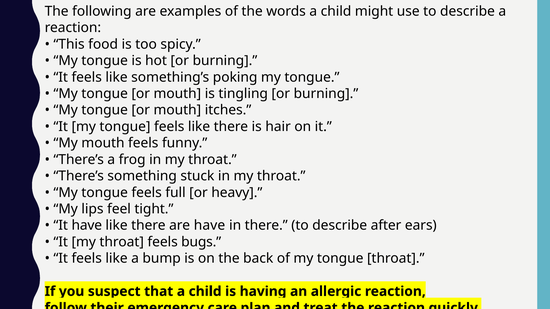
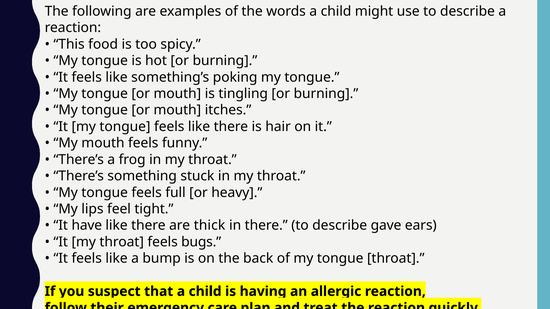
are have: have -> thick (210, 226)
after: after -> gave (386, 226)
